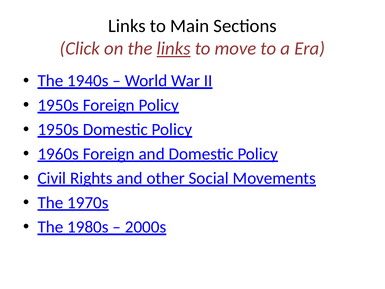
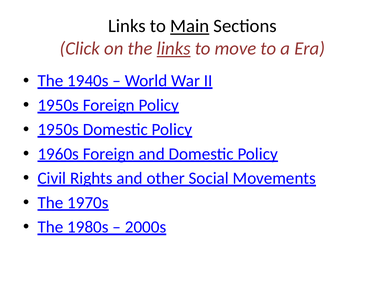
Main underline: none -> present (190, 26)
